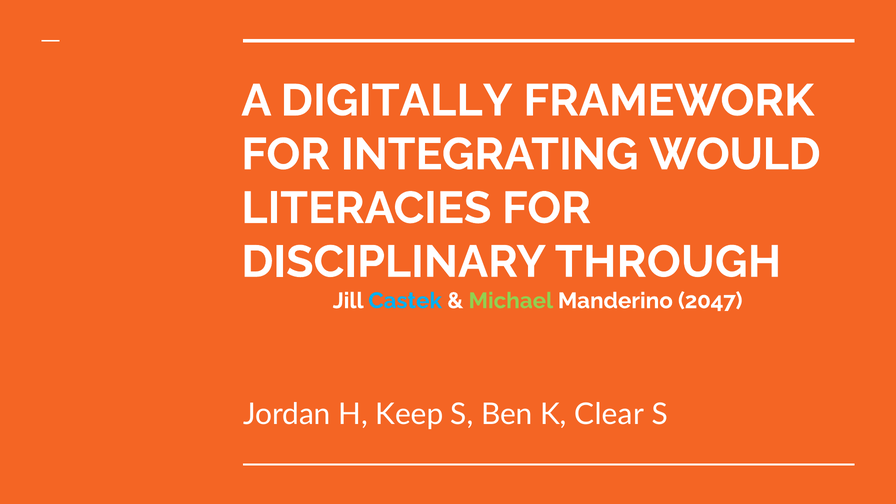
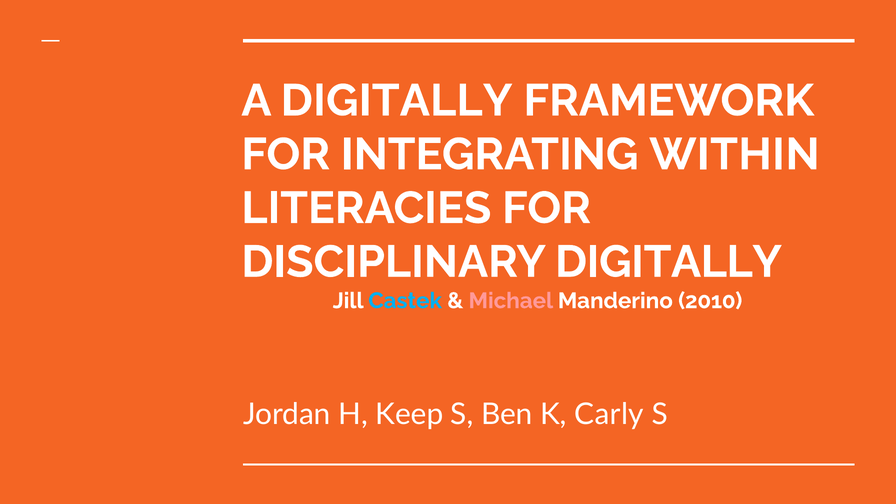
WOULD: WOULD -> WITHIN (734, 155)
DISCIPLINARY THROUGH: THROUGH -> DIGITALLY (668, 262)
Michael colour: light green -> pink (511, 301)
2047: 2047 -> 2010 (710, 301)
Clear: Clear -> Carly (609, 414)
